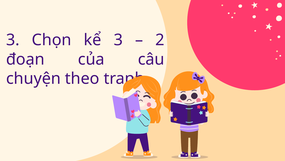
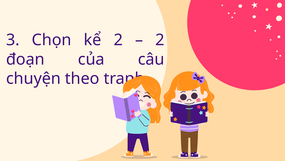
kể 3: 3 -> 2 (118, 40)
